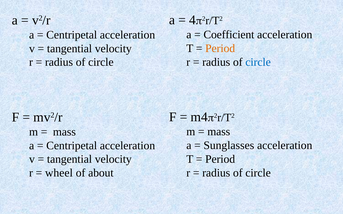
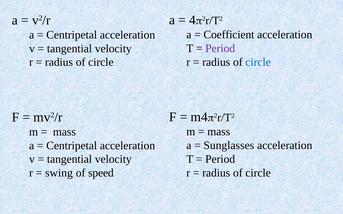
Period colour: orange -> purple (220, 48)
wheel: wheel -> swing (59, 173)
about: about -> speed (101, 173)
